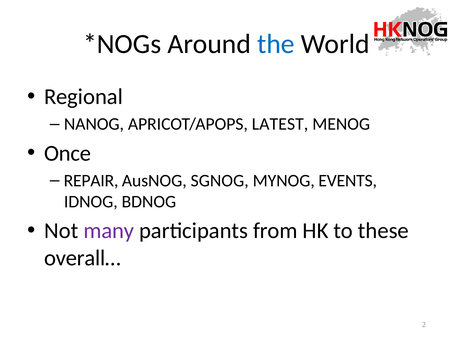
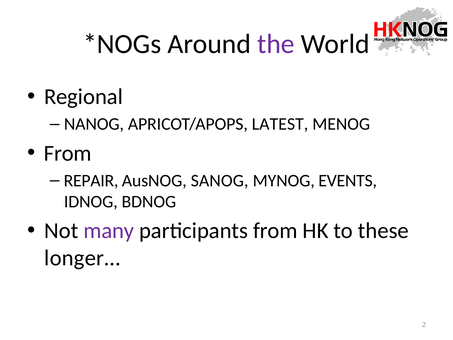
the colour: blue -> purple (276, 44)
Once: Once -> From (68, 153)
SGNOG: SGNOG -> SANOG (220, 180)
overall…: overall… -> longer… (82, 258)
